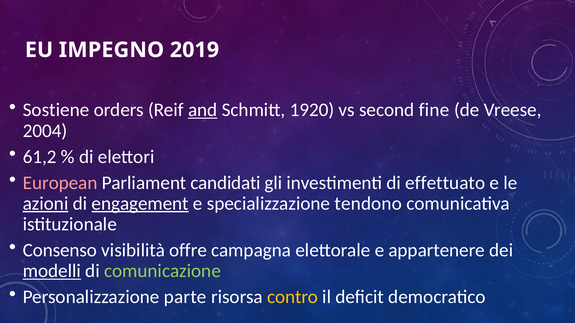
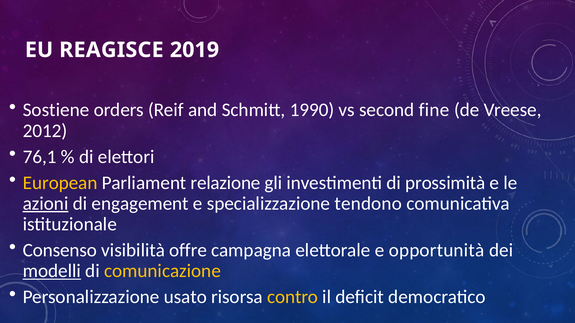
IMPEGNO: IMPEGNO -> REAGISCE (111, 50)
and underline: present -> none (203, 110)
1920: 1920 -> 1990 (312, 110)
2004: 2004 -> 2012 (45, 131)
61,2: 61,2 -> 76,1 (40, 157)
European colour: pink -> yellow (60, 183)
candidati: candidati -> relazione (226, 183)
effettuato: effettuato -> prossimità (445, 183)
engagement underline: present -> none (140, 204)
appartenere: appartenere -> opportunità (437, 251)
comunicazione colour: light green -> yellow (162, 271)
parte: parte -> usato (185, 297)
